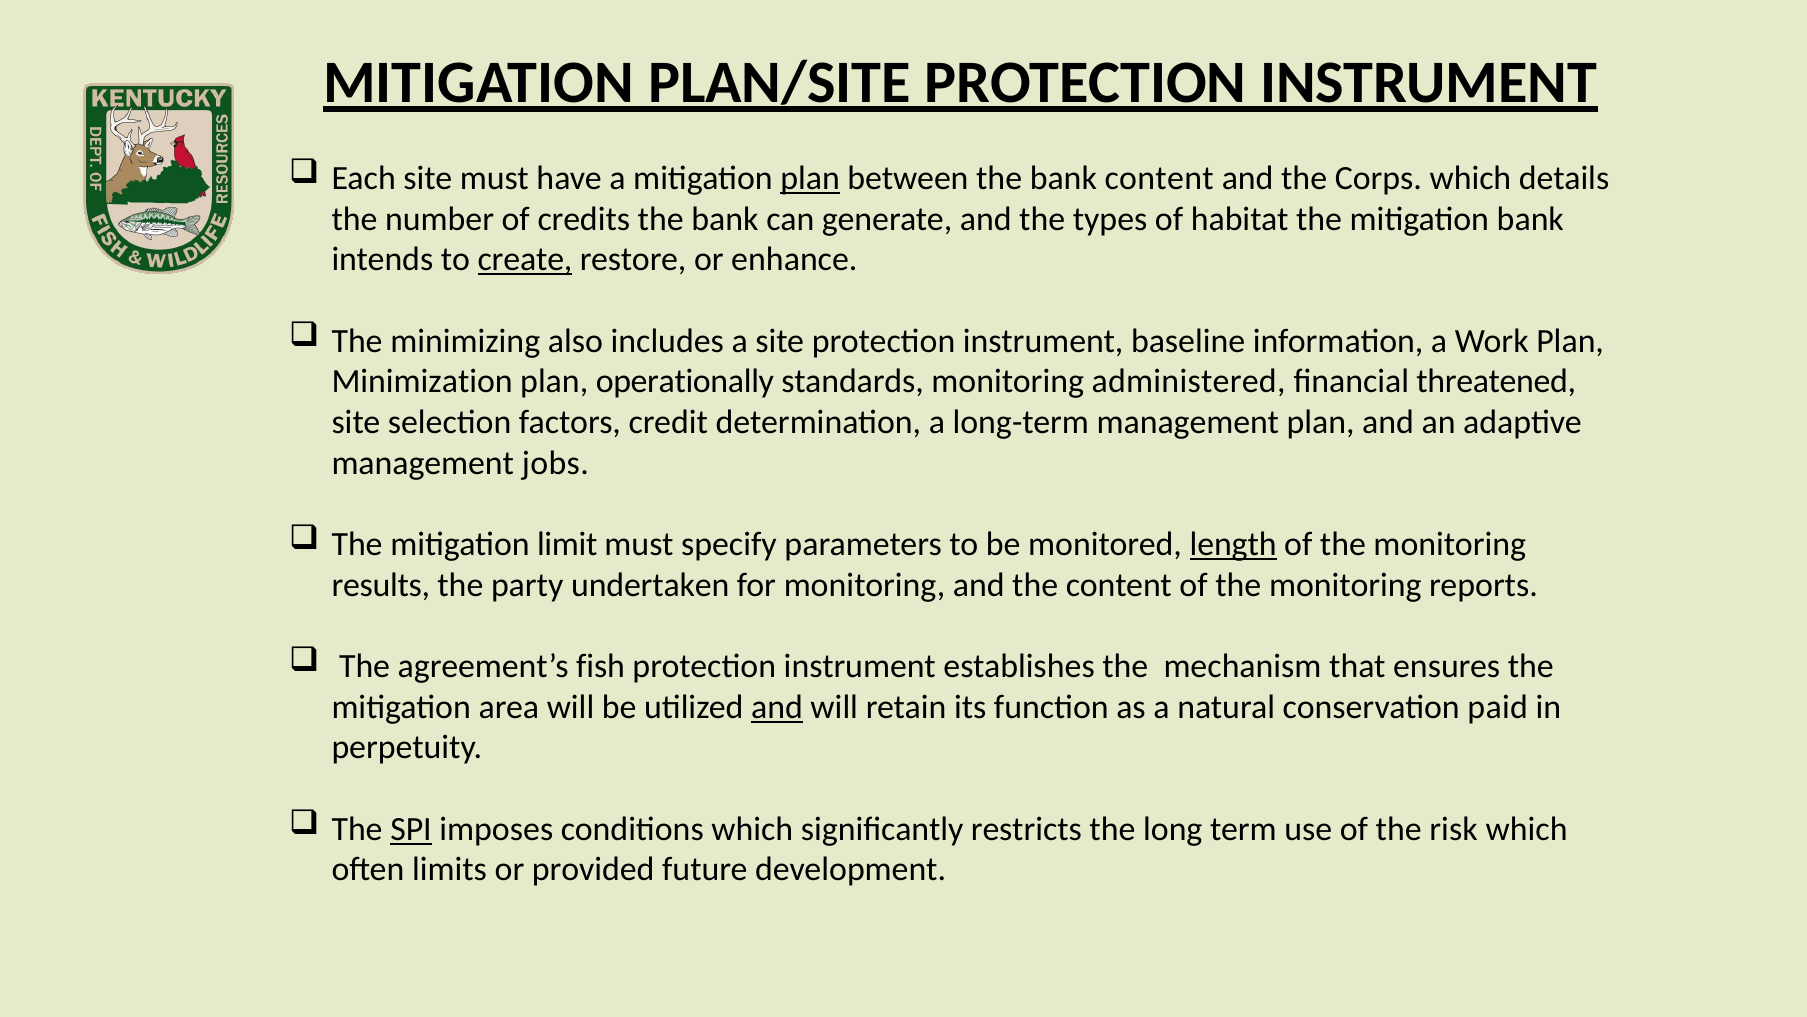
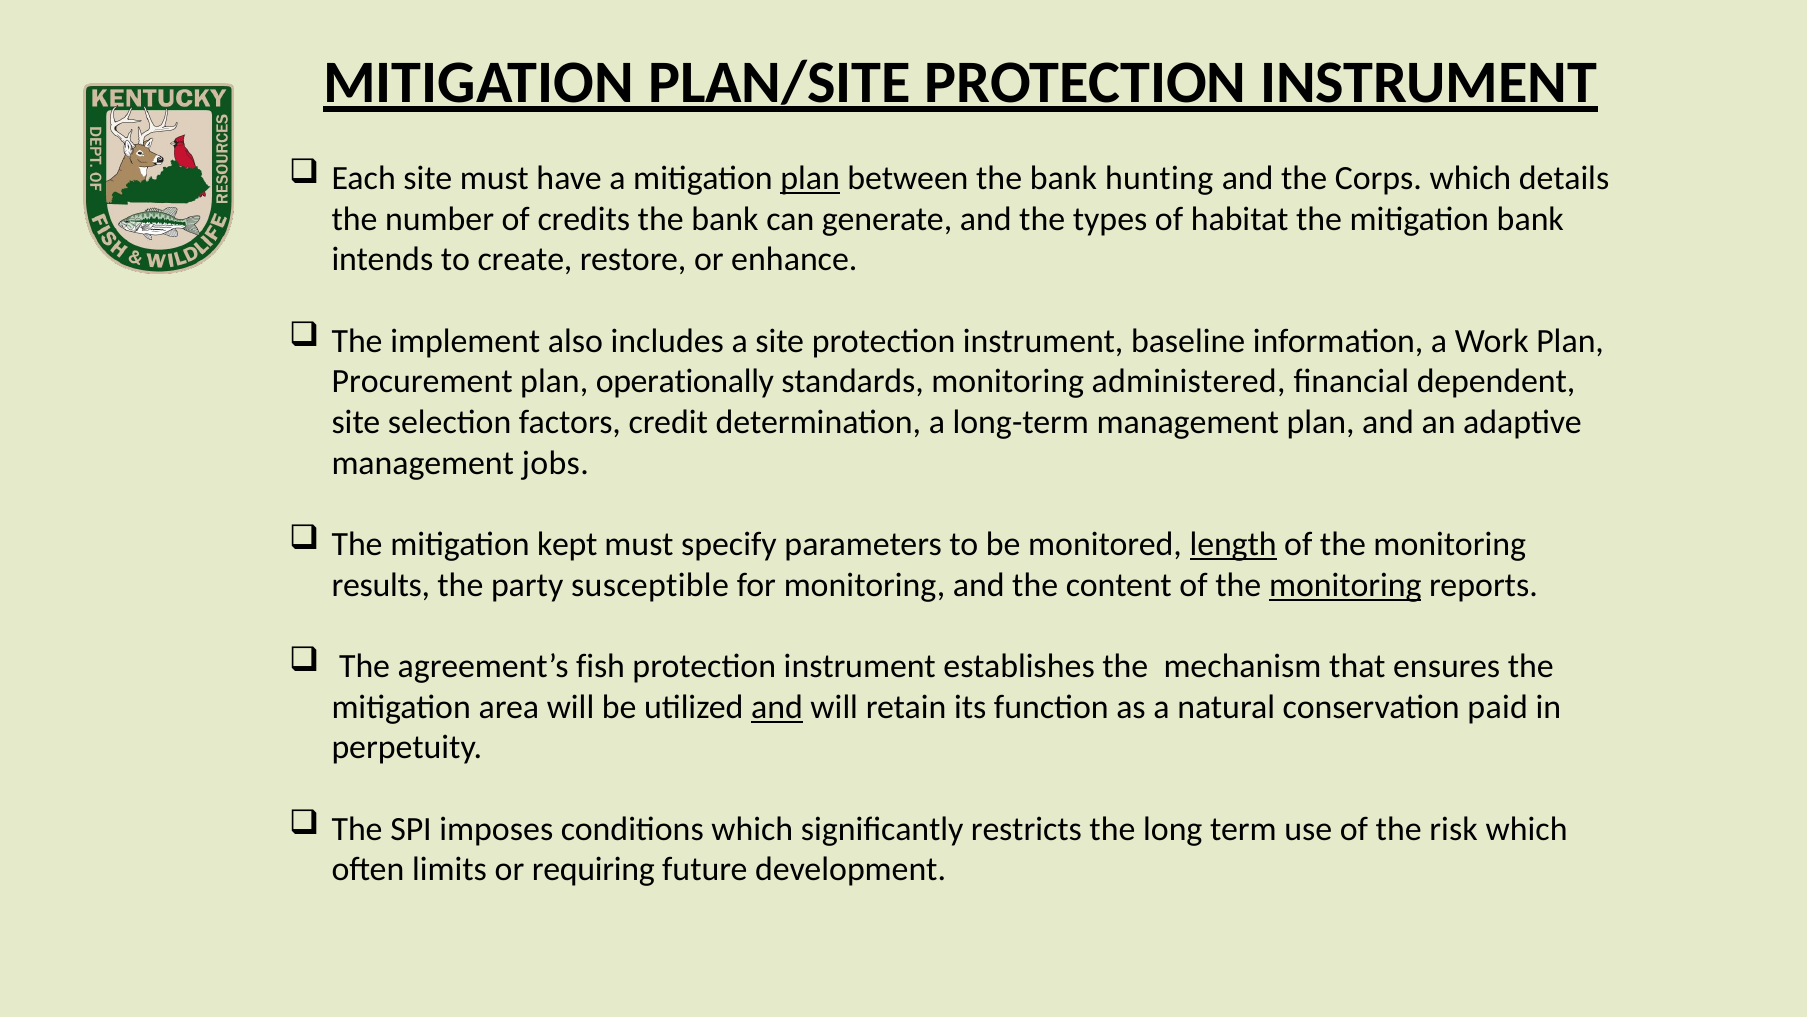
bank content: content -> hunting (1159, 178)
create underline: present -> none (525, 259)
minimizing: minimizing -> implement (465, 341)
Minimization: Minimization -> Procurement (422, 381)
threatened: threatened -> dependent (1496, 381)
limit: limit -> kept (567, 544)
undertaken: undertaken -> susceptible (650, 585)
monitoring underline: none -> present (1345, 585)
SPI underline: present -> none (411, 829)
provided: provided -> requiring (593, 869)
